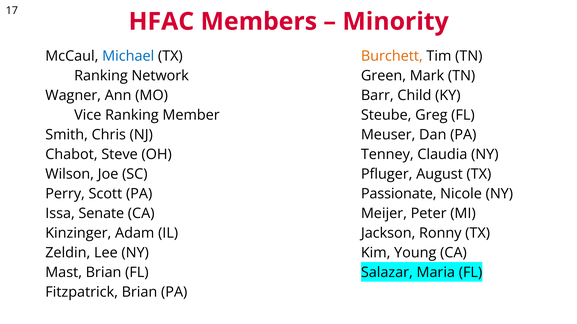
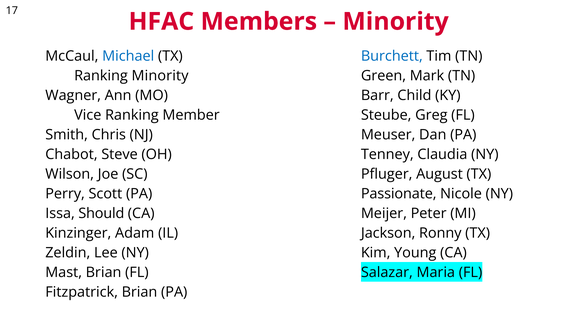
Burchett colour: orange -> blue (392, 56)
Ranking Network: Network -> Minority (160, 76)
Senate: Senate -> Should (101, 214)
